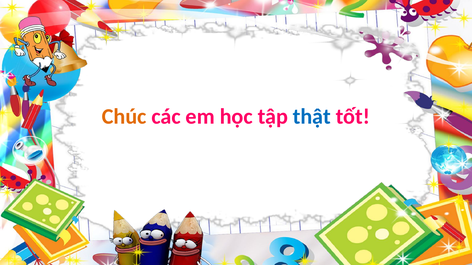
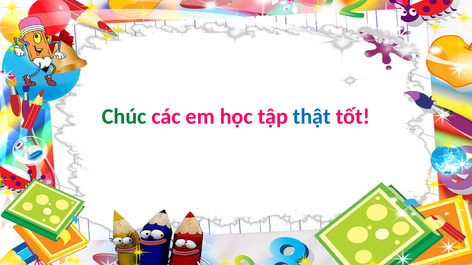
Chúc colour: orange -> green (124, 117)
